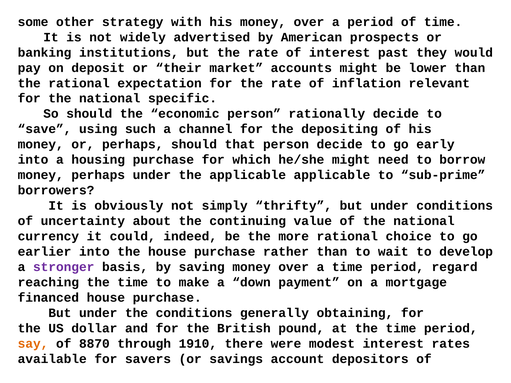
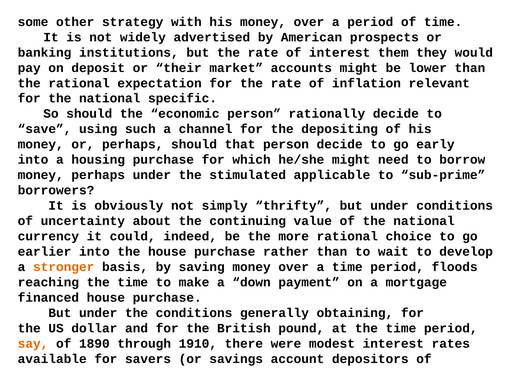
past: past -> them (393, 53)
the applicable: applicable -> stimulated (248, 175)
stronger colour: purple -> orange (64, 267)
regard: regard -> floods (455, 267)
8870: 8870 -> 1890 (94, 344)
